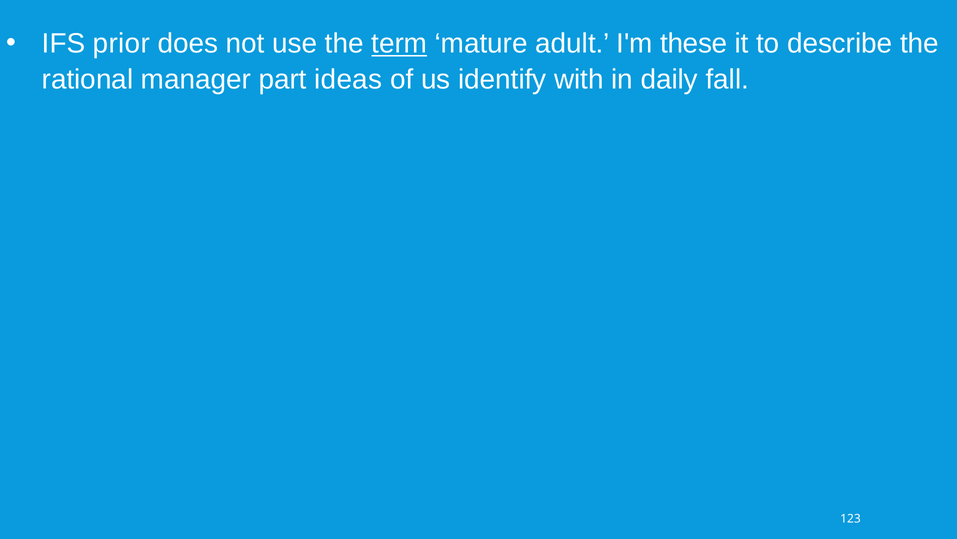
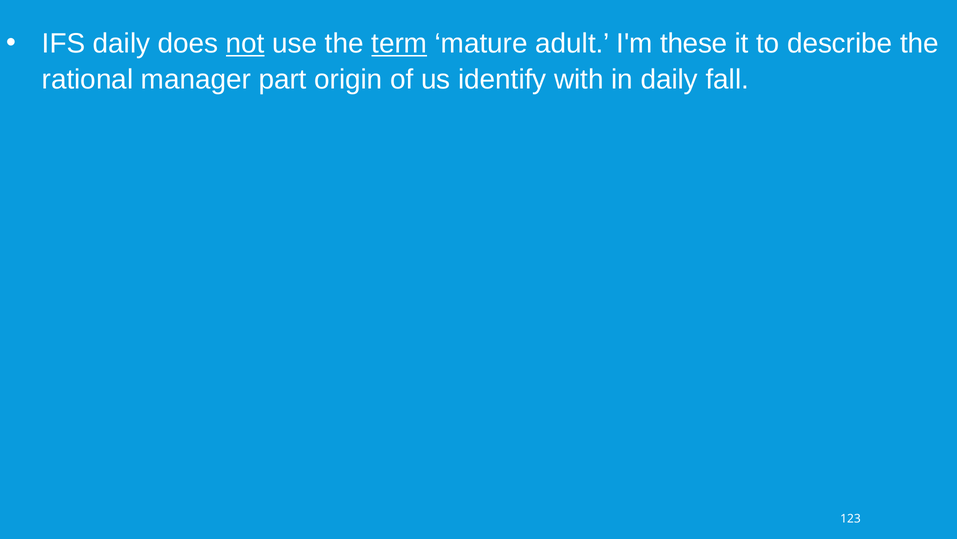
IFS prior: prior -> daily (122, 44)
not underline: none -> present (245, 44)
ideas: ideas -> origin (348, 79)
